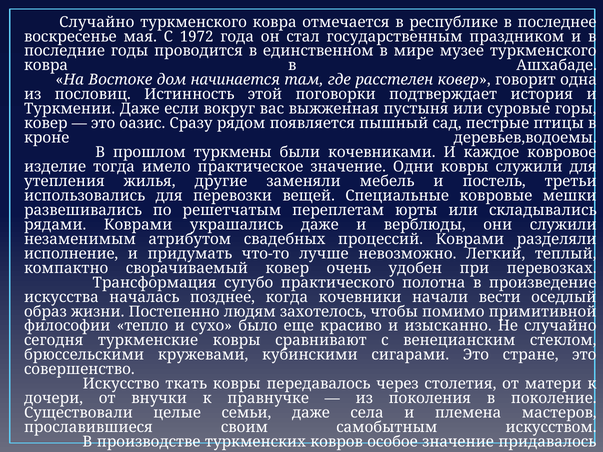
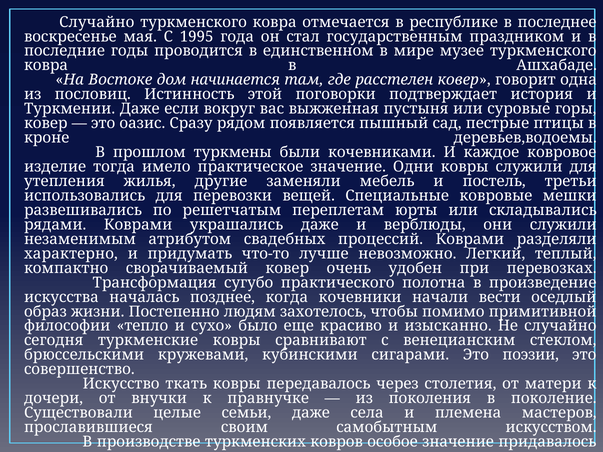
1972: 1972 -> 1995 (197, 37)
исполнение: исполнение -> характерно (71, 254)
стране: стране -> поэзии (531, 355)
